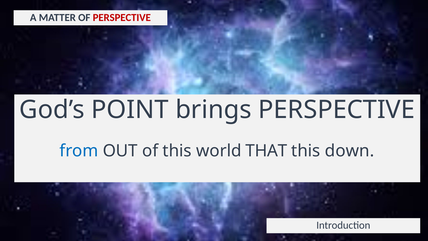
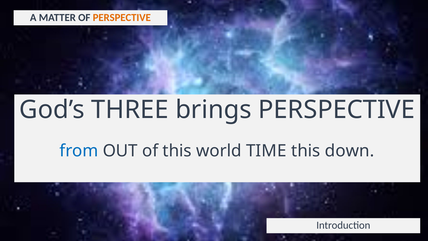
PERSPECTIVE colour: red -> orange (122, 18)
POINT: POINT -> THREE (130, 110)
THAT: THAT -> TIME (266, 151)
